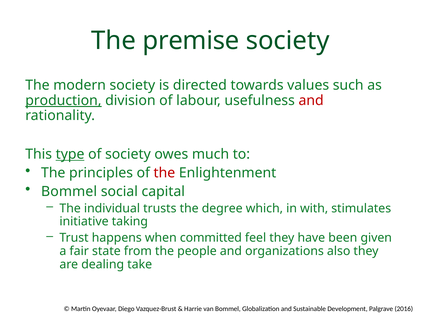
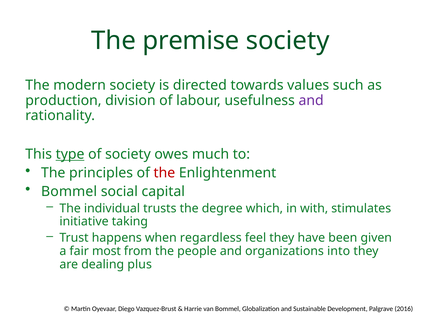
production underline: present -> none (63, 100)
and colour: red -> purple (311, 100)
committed: committed -> regardless (211, 238)
state: state -> most (106, 251)
also: also -> into (339, 251)
take: take -> plus (140, 264)
